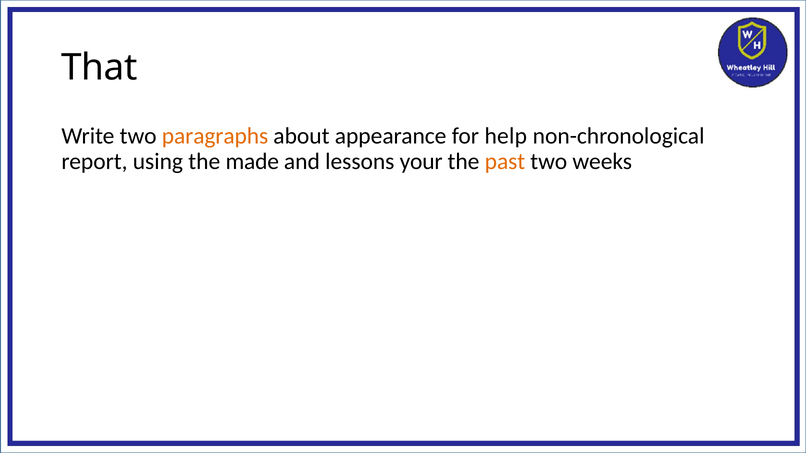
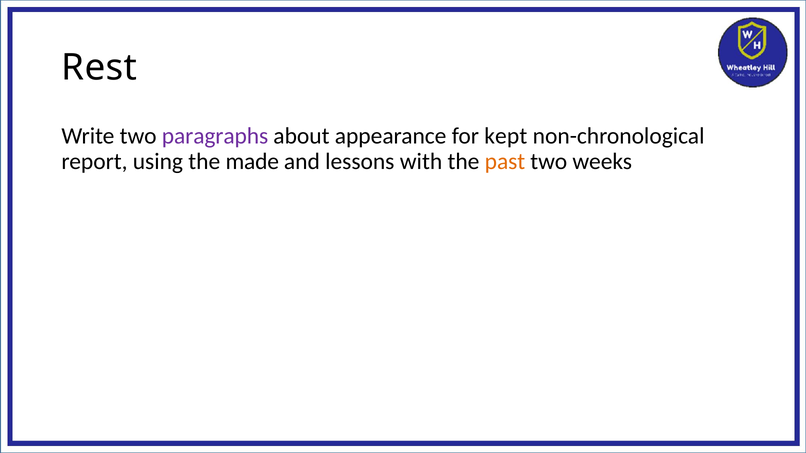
That: That -> Rest (99, 68)
paragraphs colour: orange -> purple (215, 136)
help: help -> kept (506, 136)
your: your -> with (421, 162)
